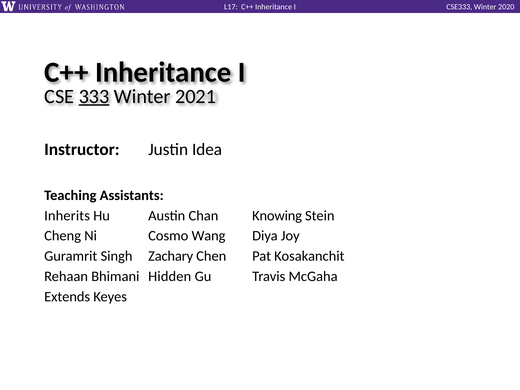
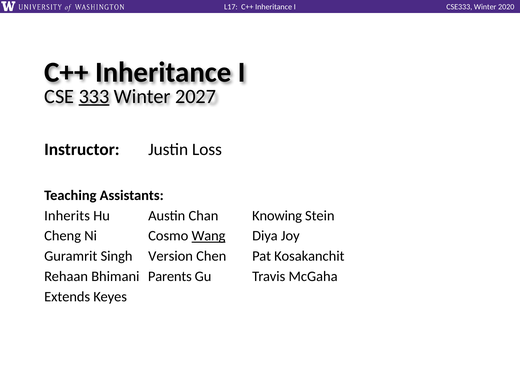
2021: 2021 -> 2027 (196, 96)
Idea: Idea -> Loss (207, 149)
Wang underline: none -> present (208, 236)
Zachary: Zachary -> Version (171, 256)
Hidden: Hidden -> Parents (170, 276)
